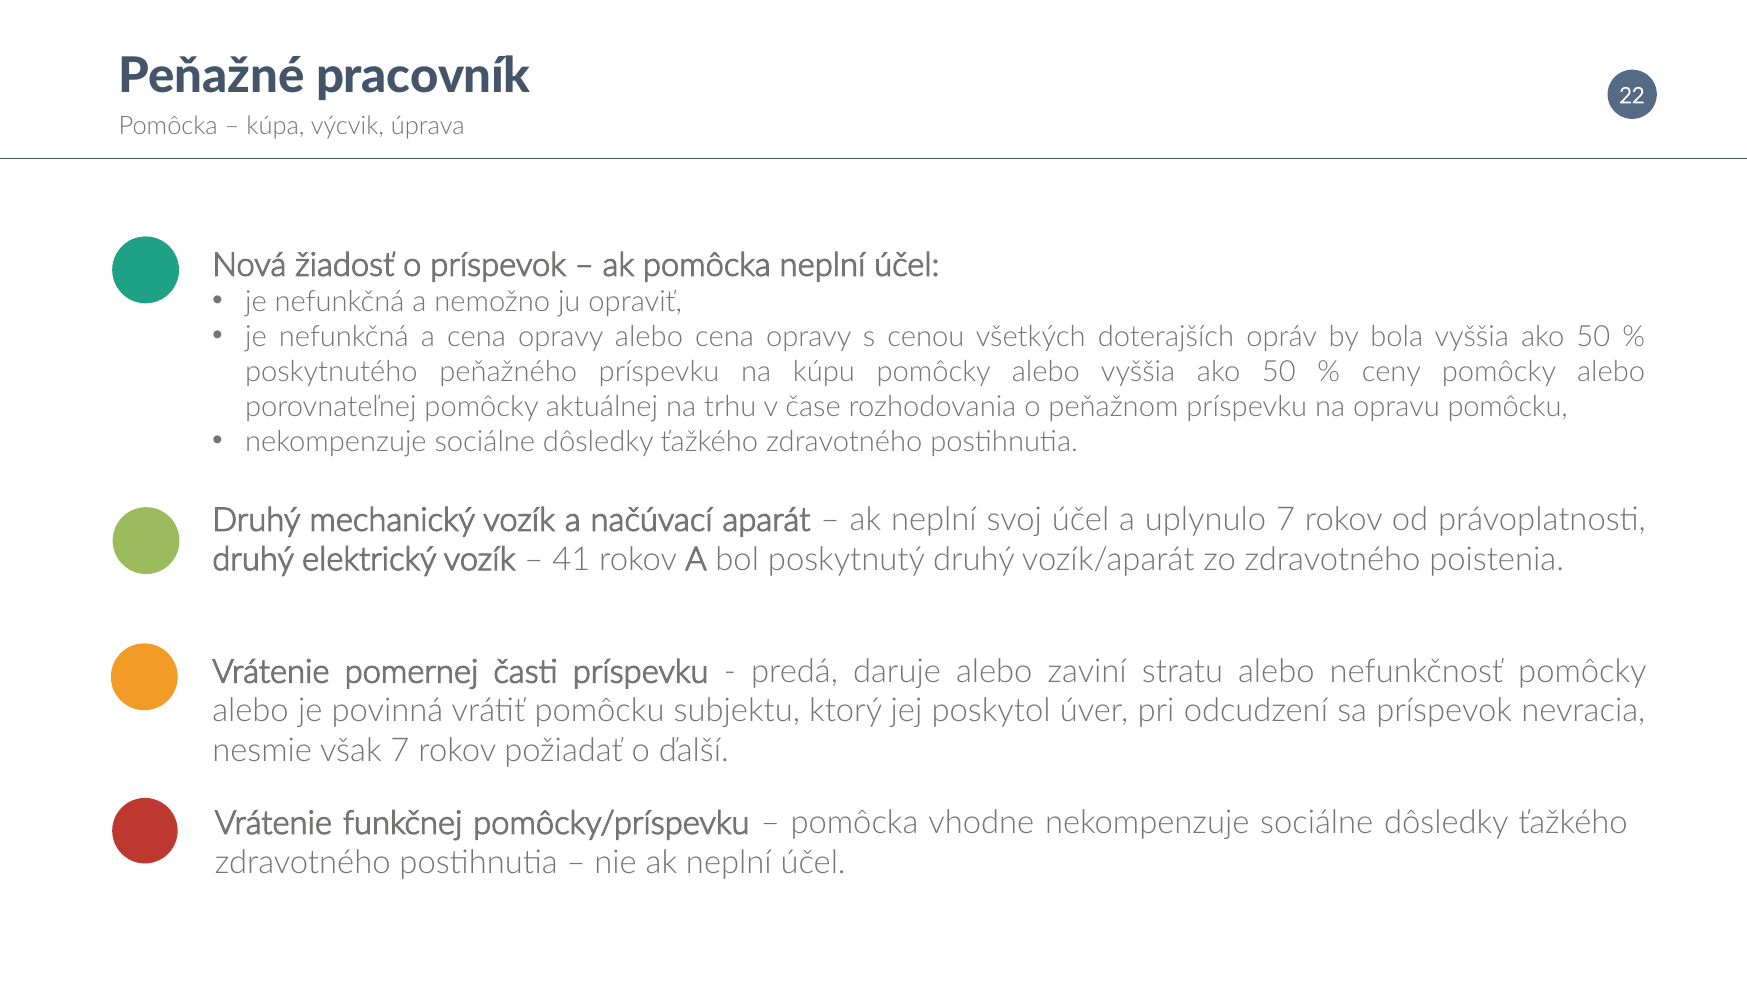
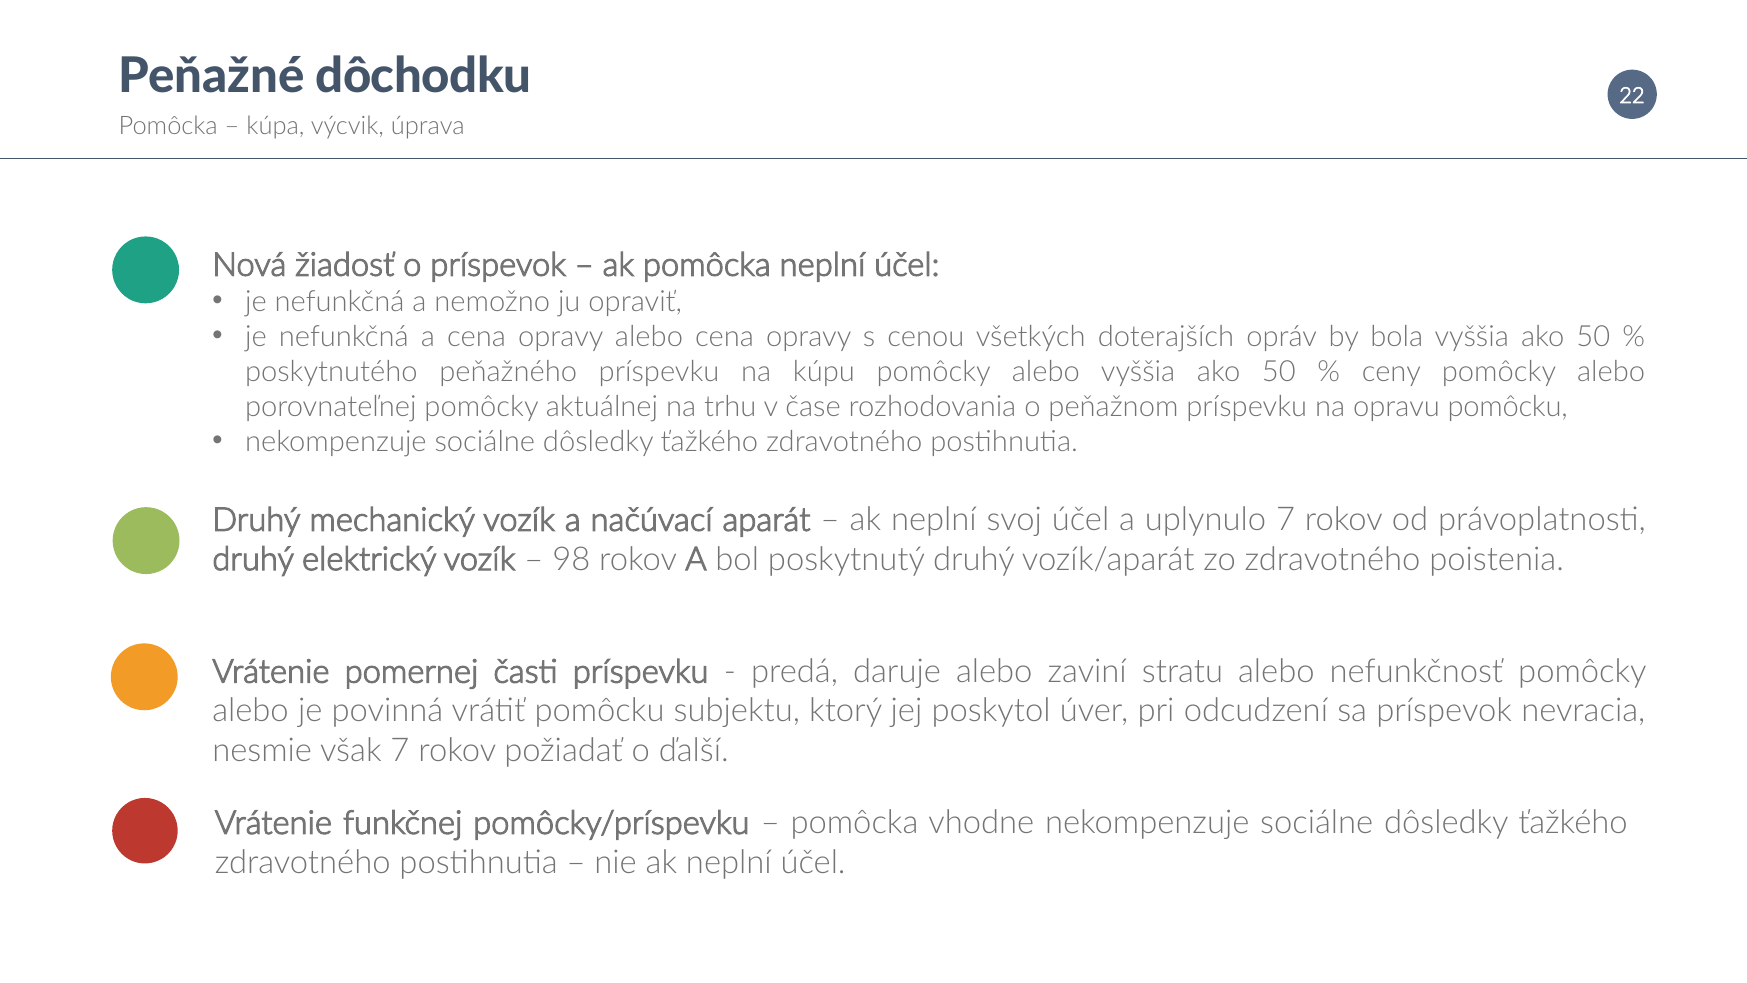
pracovník: pracovník -> dôchodku (423, 76)
41: 41 -> 98 (571, 559)
